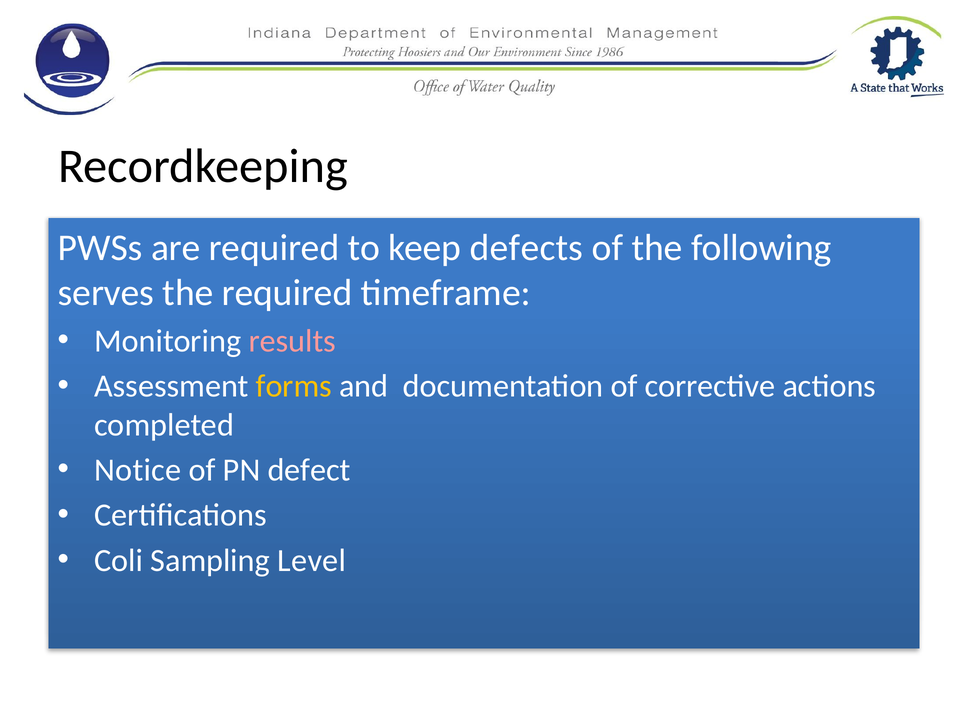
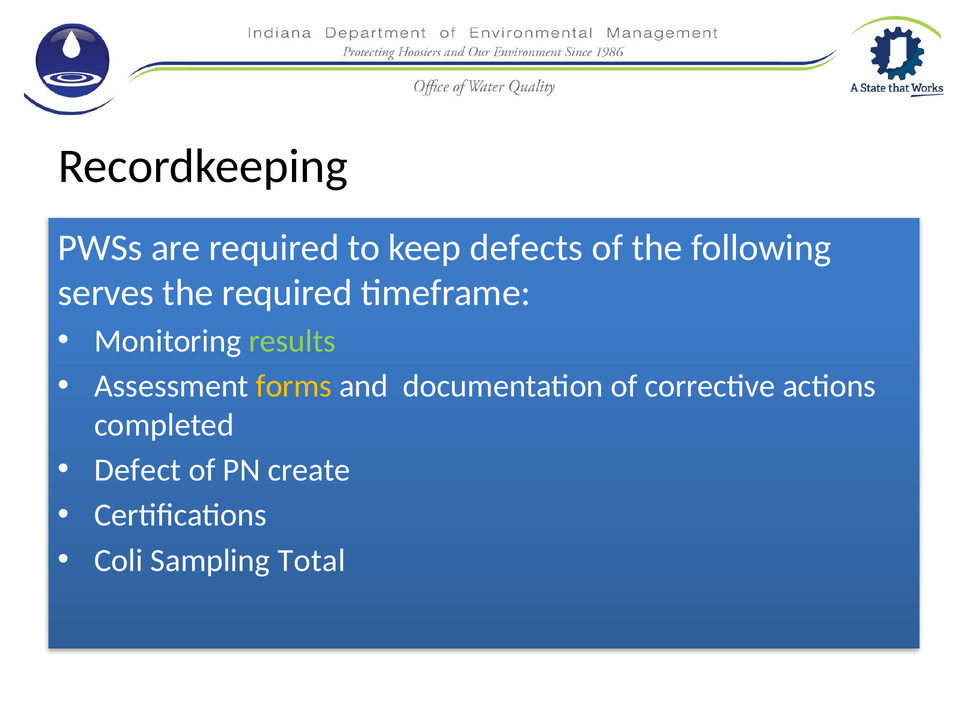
results colour: pink -> light green (292, 341)
Notice: Notice -> Defect (138, 470)
defect: defect -> create (309, 470)
Level: Level -> Total (312, 560)
